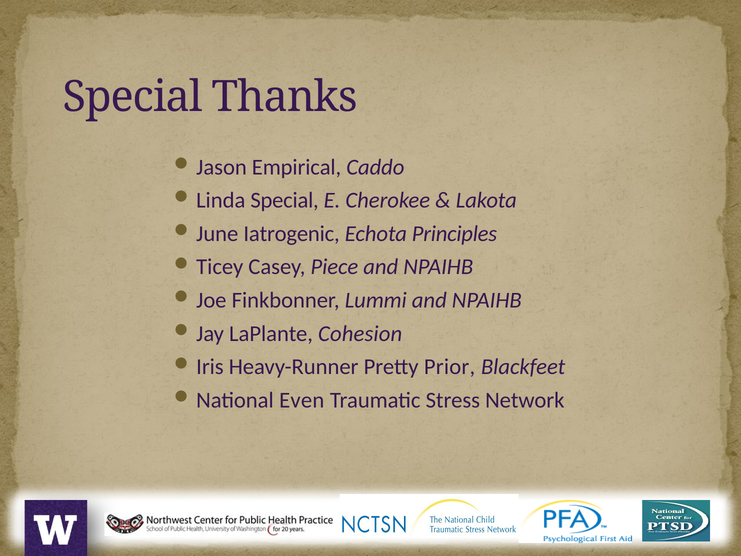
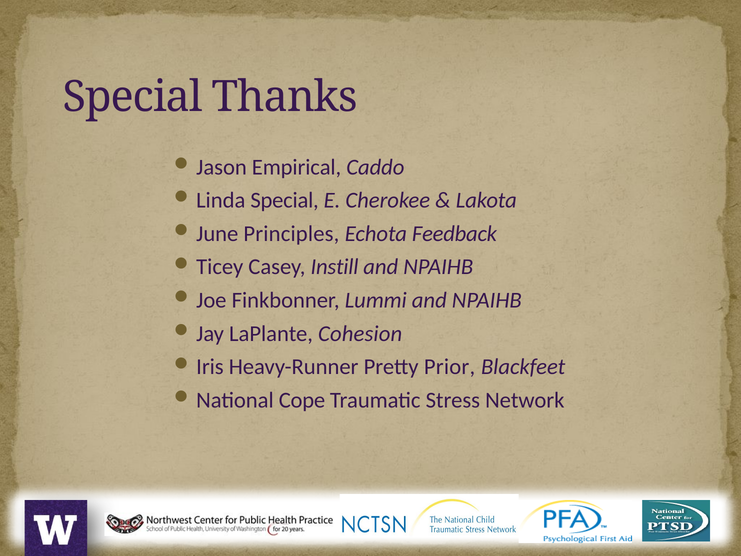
Iatrogenic: Iatrogenic -> Principles (291, 234)
Principles: Principles -> Feedback (454, 234)
Piece: Piece -> Instill (335, 267)
Even: Even -> Cope (302, 400)
